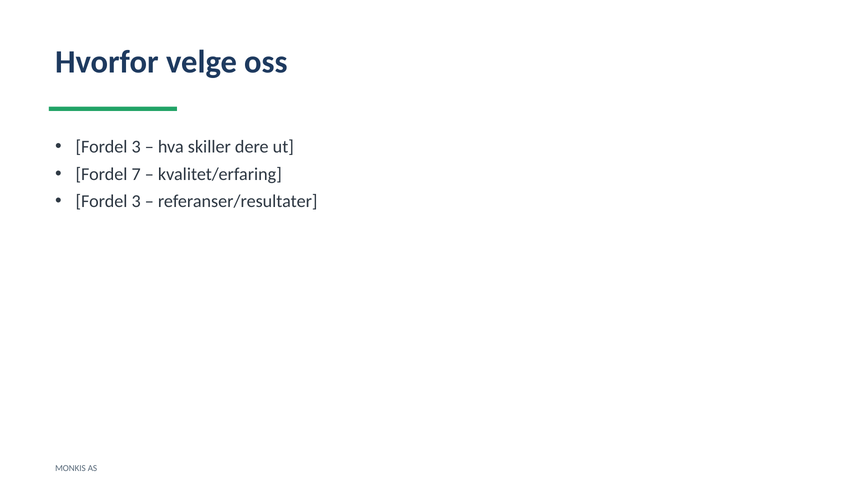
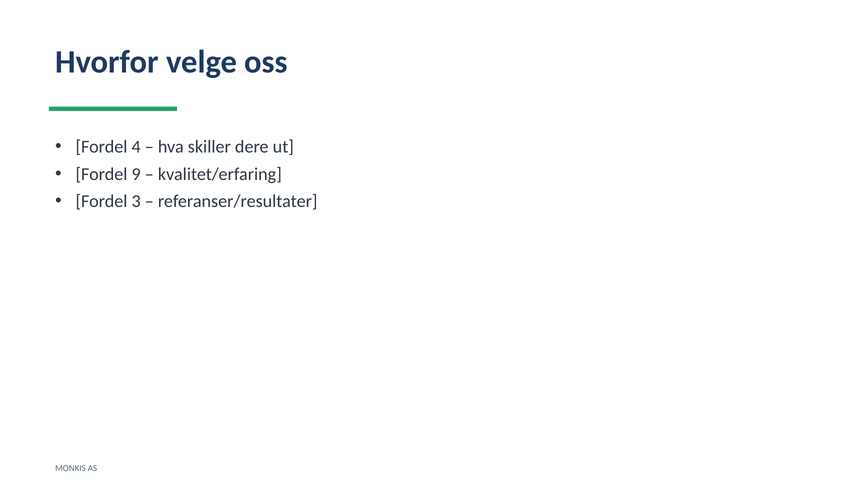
3: 3 -> 4 (136, 147)
7: 7 -> 9 (136, 174)
